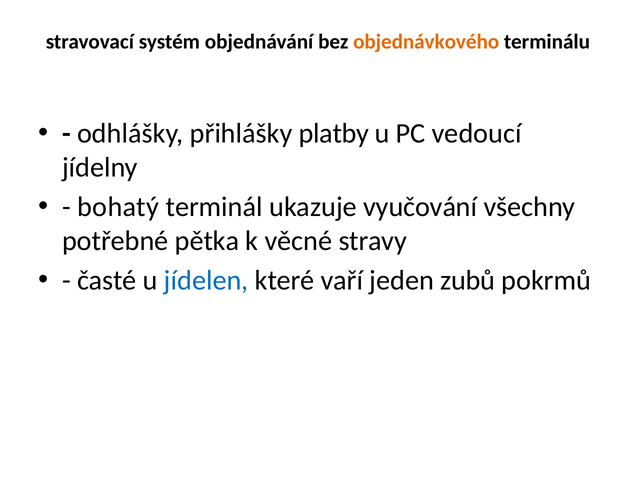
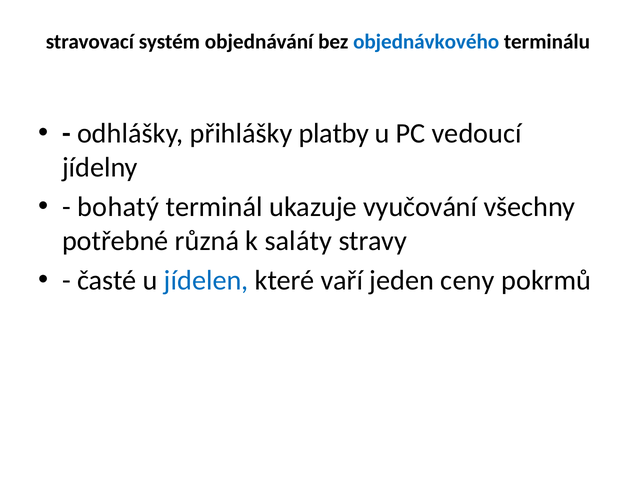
objednávkového colour: orange -> blue (426, 42)
pětka: pětka -> různá (207, 241)
věcné: věcné -> saláty (298, 241)
zubů: zubů -> ceny (468, 280)
